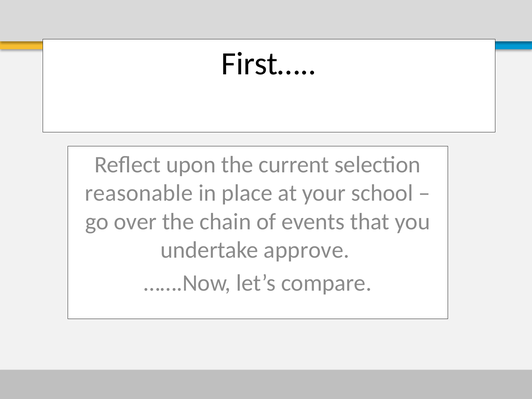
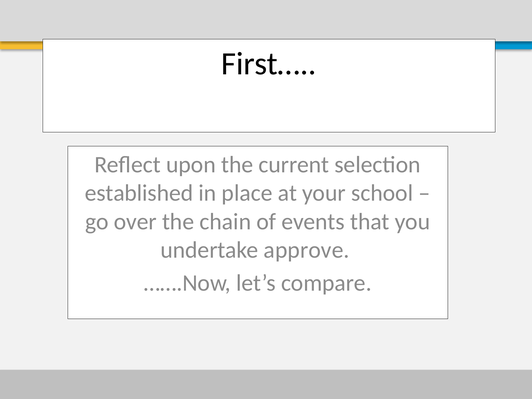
reasonable: reasonable -> established (139, 193)
